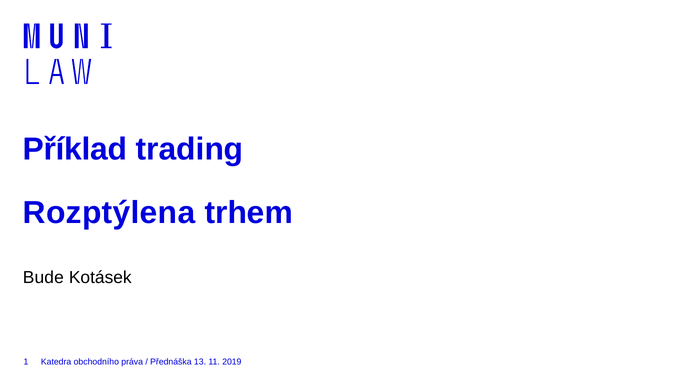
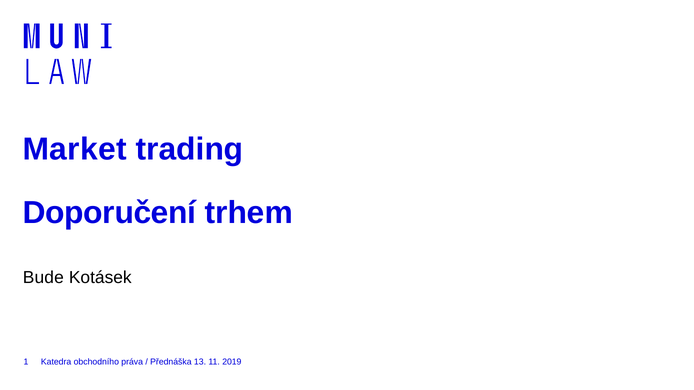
Příklad: Příklad -> Market (75, 150)
Rozptýlena: Rozptýlena -> Doporučení (109, 213)
